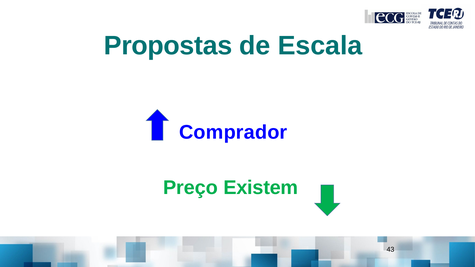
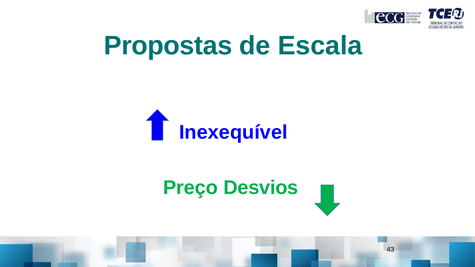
Comprador: Comprador -> Inexequível (233, 132)
Existem: Existem -> Desvios (261, 188)
